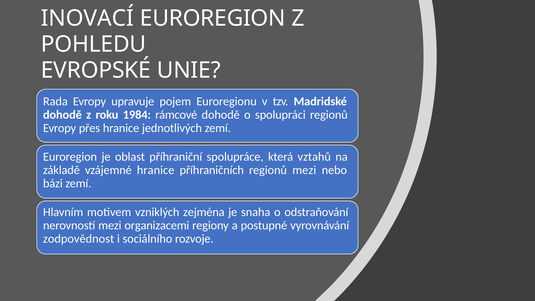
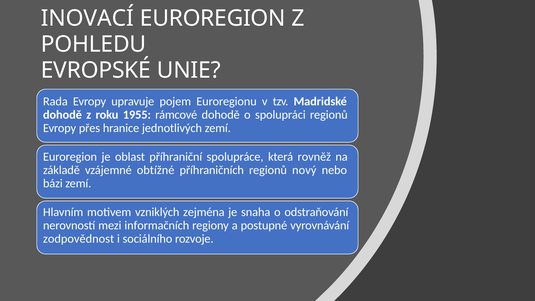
1984: 1984 -> 1955 (137, 115)
vztahů: vztahů -> rovněž (314, 157)
vzájemné hranice: hranice -> obtížné (156, 170)
regionů mezi: mezi -> nový (304, 170)
organizacemi: organizacemi -> informačních (157, 225)
